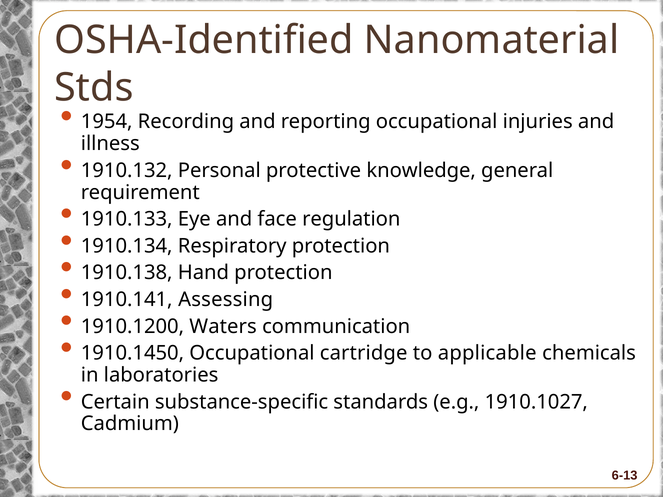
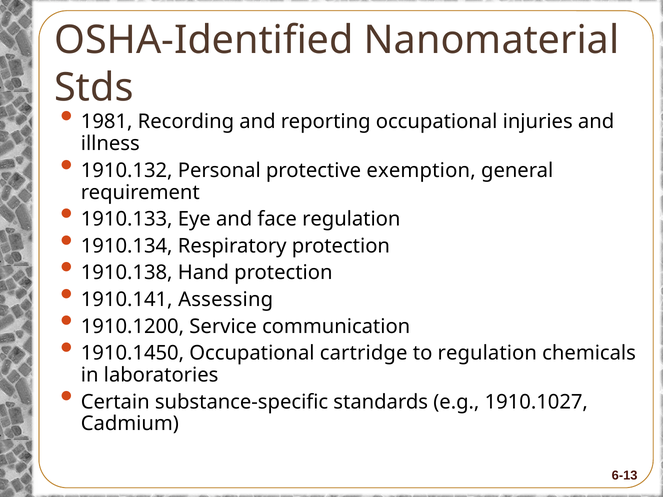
1954: 1954 -> 1981 (107, 122)
knowledge: knowledge -> exemption (421, 171)
Waters: Waters -> Service (223, 327)
to applicable: applicable -> regulation (487, 353)
